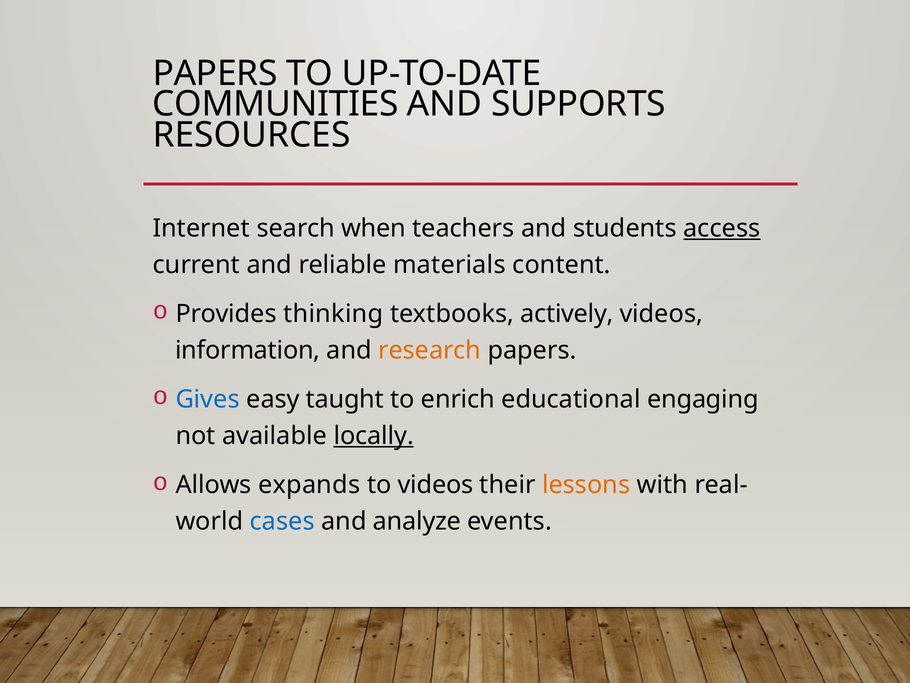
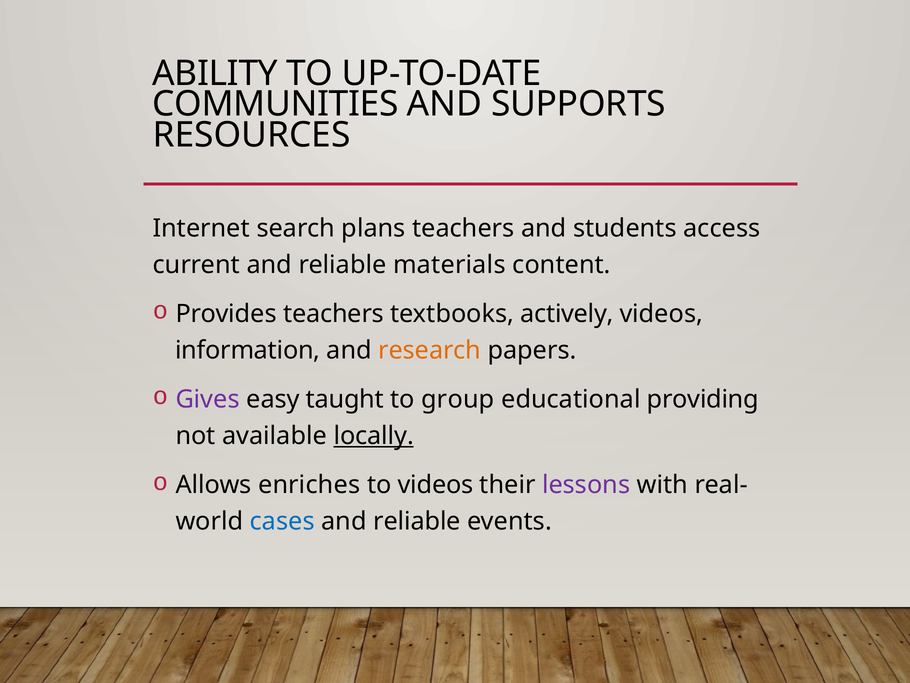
PAPERS: PAPERS -> ABILITY (215, 74)
when: when -> plans (373, 228)
access underline: present -> none (722, 228)
Provides thinking: thinking -> teachers (334, 314)
Gives colour: blue -> purple (208, 399)
enrich: enrich -> group (458, 399)
engaging: engaging -> providing (703, 399)
expands: expands -> enriches (309, 485)
lessons colour: orange -> purple (586, 485)
analyze: analyze -> reliable (417, 521)
